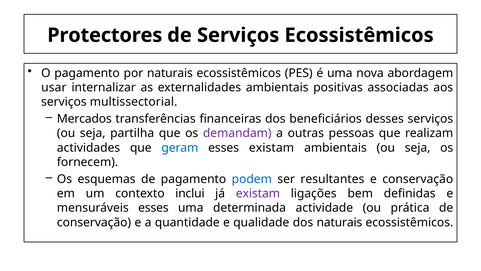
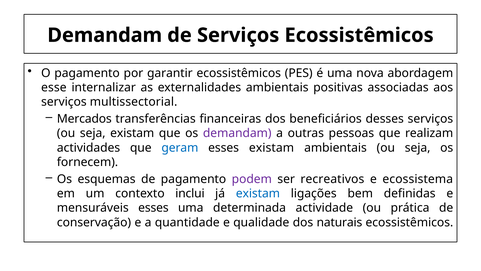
Protectores: Protectores -> Demandam (105, 35)
por naturais: naturais -> garantir (170, 73)
usar: usar -> esse (54, 87)
seja partilha: partilha -> existam (132, 133)
podem colour: blue -> purple (252, 179)
resultantes: resultantes -> recreativos (332, 179)
e conservação: conservação -> ecossistema (418, 179)
existam colour: purple -> blue (258, 193)
